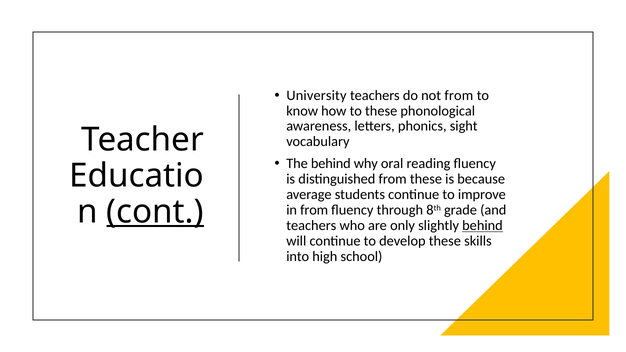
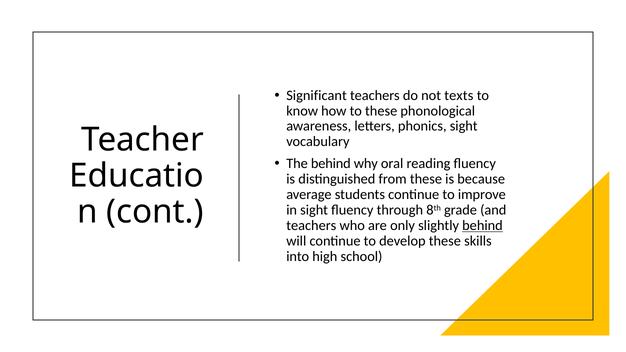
University: University -> Significant (317, 95)
not from: from -> texts (459, 95)
cont underline: present -> none (155, 212)
in from: from -> sight (314, 210)
